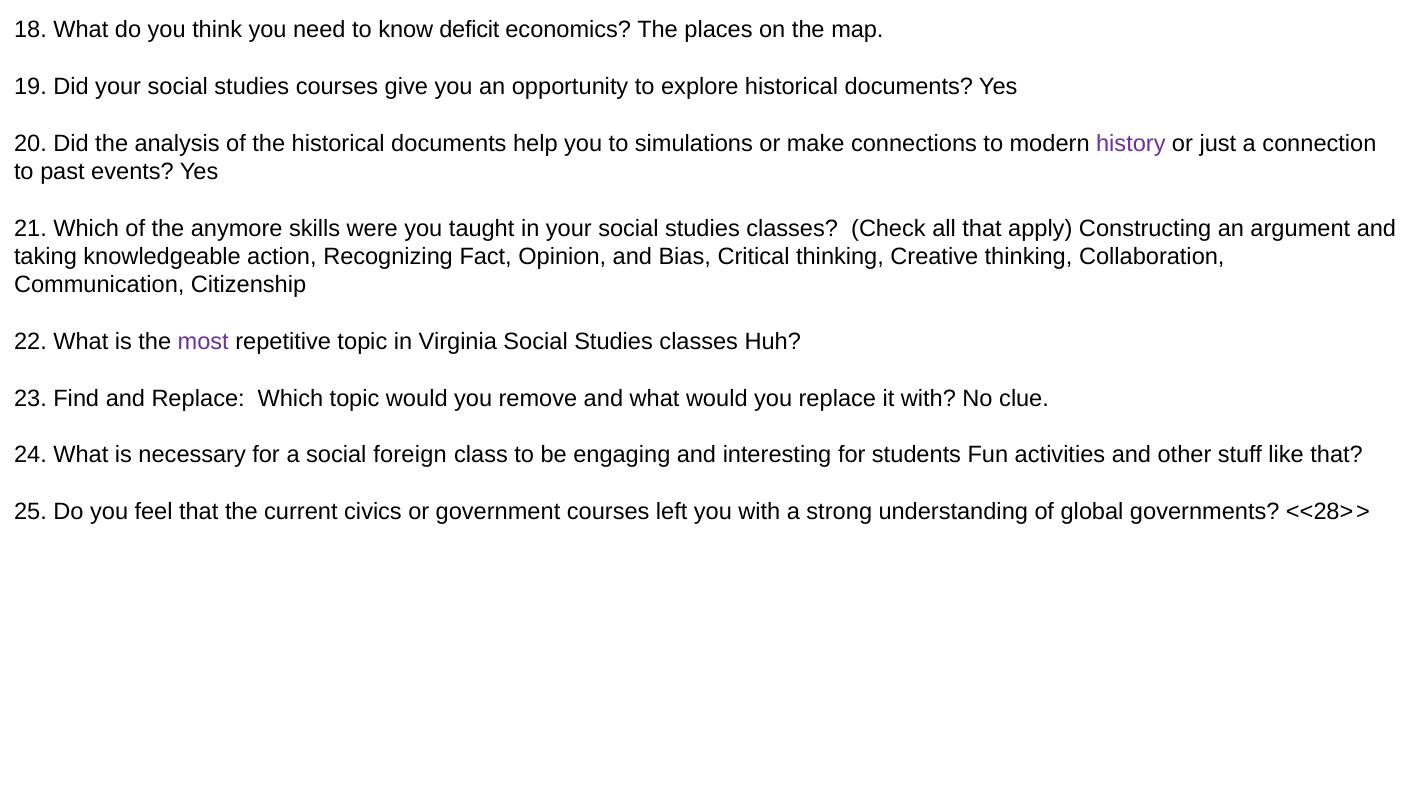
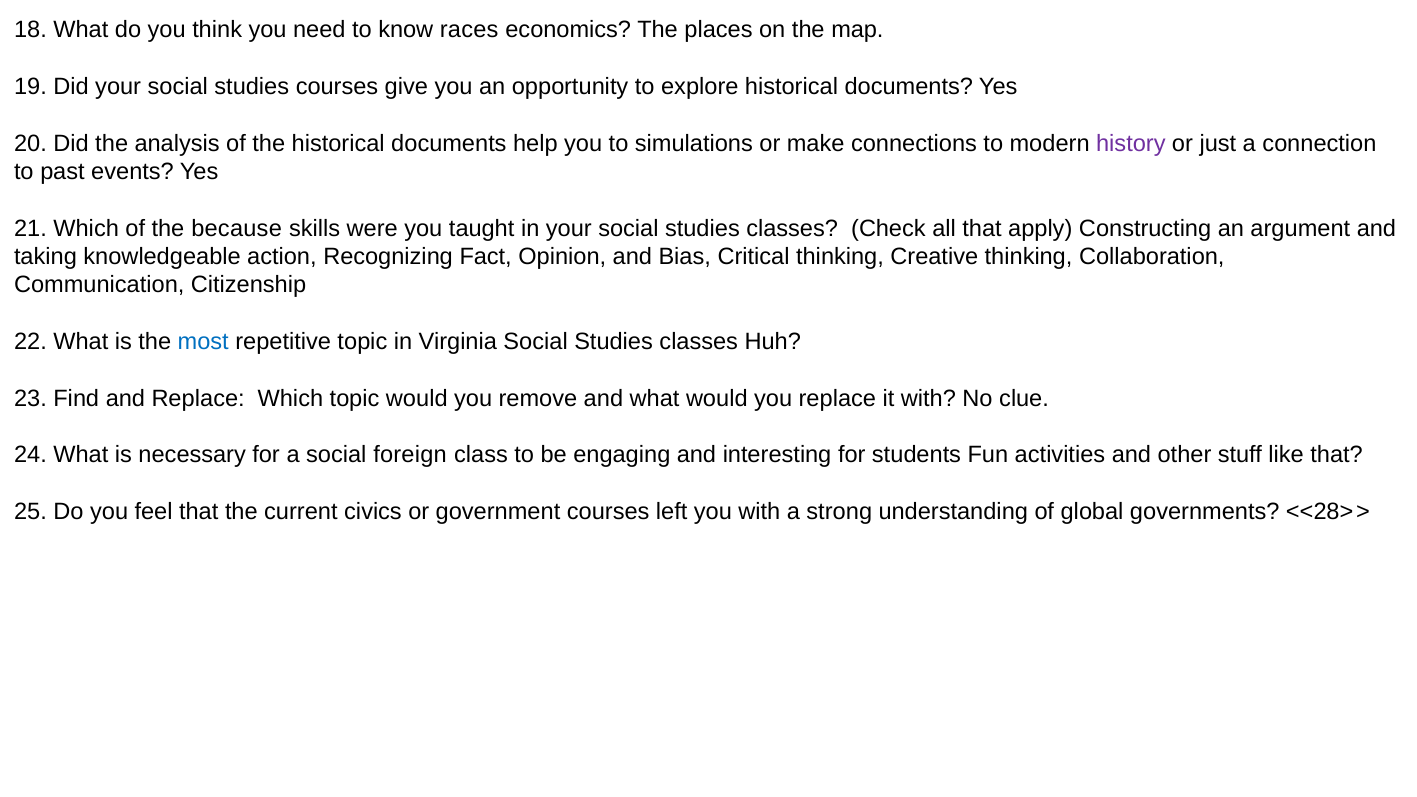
deficit: deficit -> races (469, 30)
anymore: anymore -> because (237, 228)
most colour: purple -> blue (203, 342)
